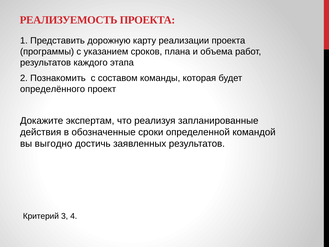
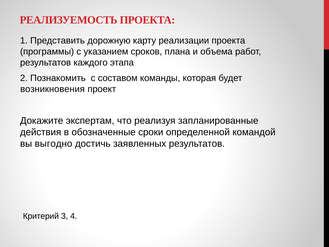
определённого: определённого -> возникновения (53, 89)
